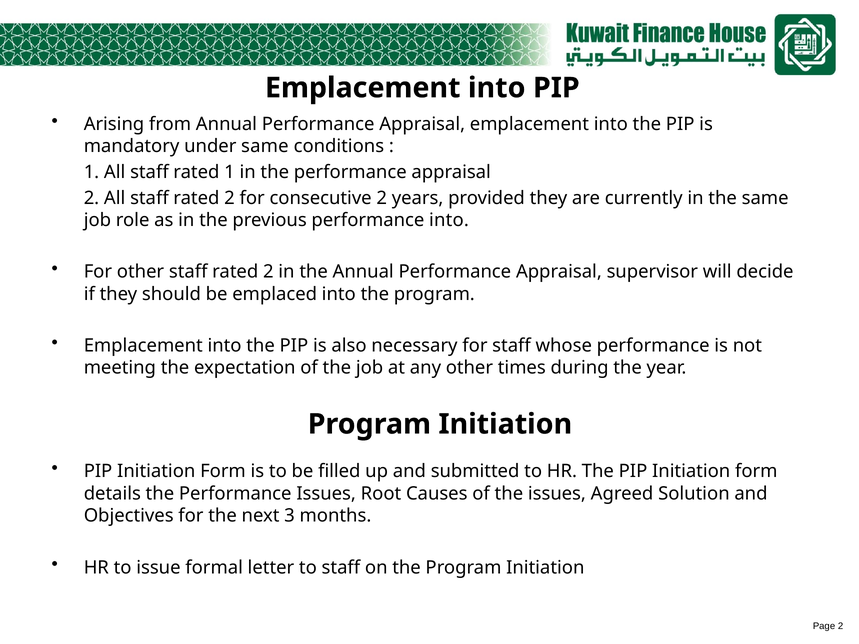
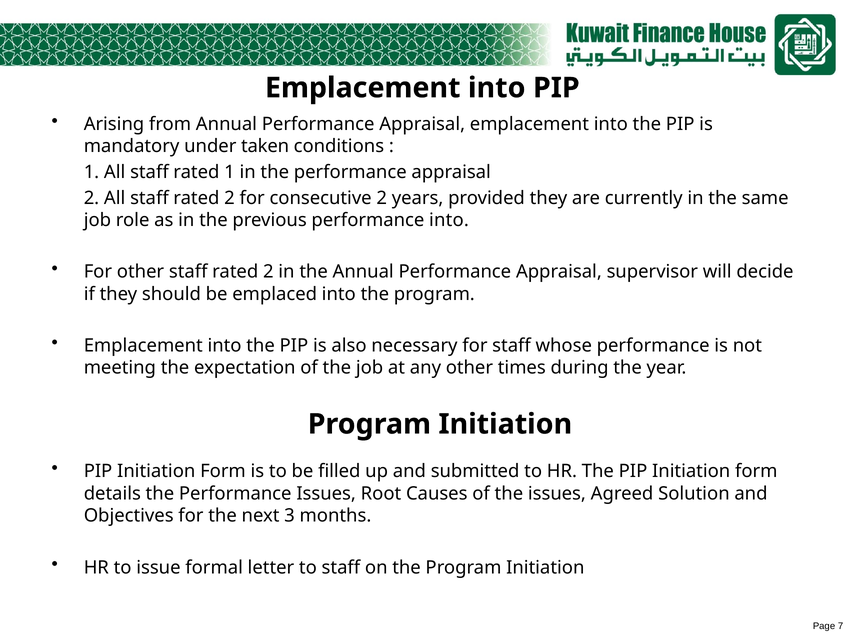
under same: same -> taken (265, 146)
Page 2: 2 -> 7 (841, 626)
